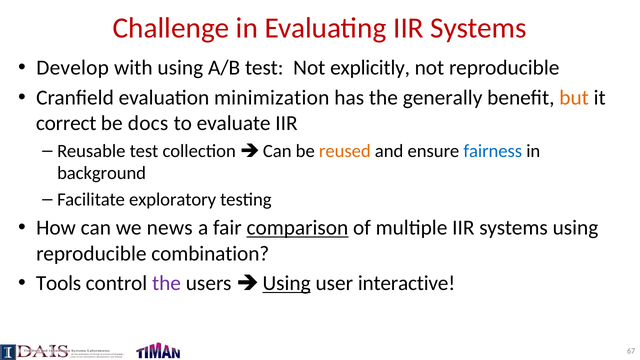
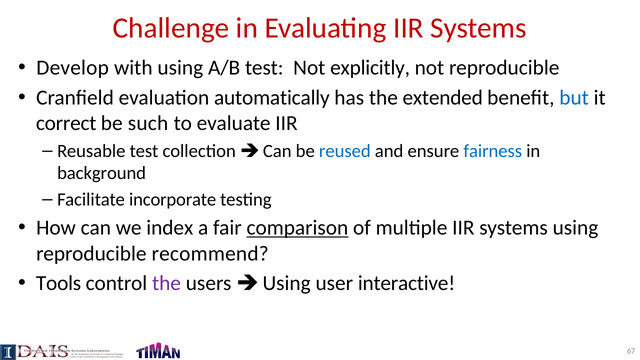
minimization: minimization -> automatically (272, 98)
generally: generally -> extended (443, 98)
but colour: orange -> blue (574, 98)
docs: docs -> such (148, 123)
reused colour: orange -> blue (345, 151)
exploratory: exploratory -> incorporate (173, 199)
news: news -> index (170, 228)
combination: combination -> recommend (210, 253)
Using underline: present -> none (287, 283)
